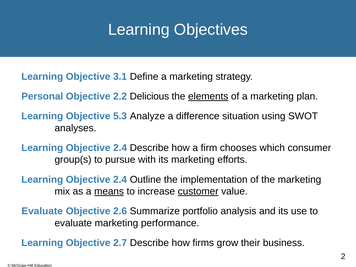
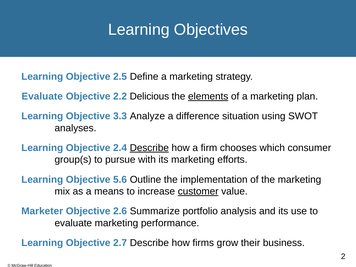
3.1: 3.1 -> 2.5 (120, 77)
Personal: Personal -> Evaluate (42, 96)
5.3: 5.3 -> 3.3 (120, 116)
Describe underline: none -> present (149, 148)
2.4: 2.4 -> 5.6 (120, 179)
means underline: present -> none (109, 191)
Evaluate: Evaluate -> Marketer (42, 211)
